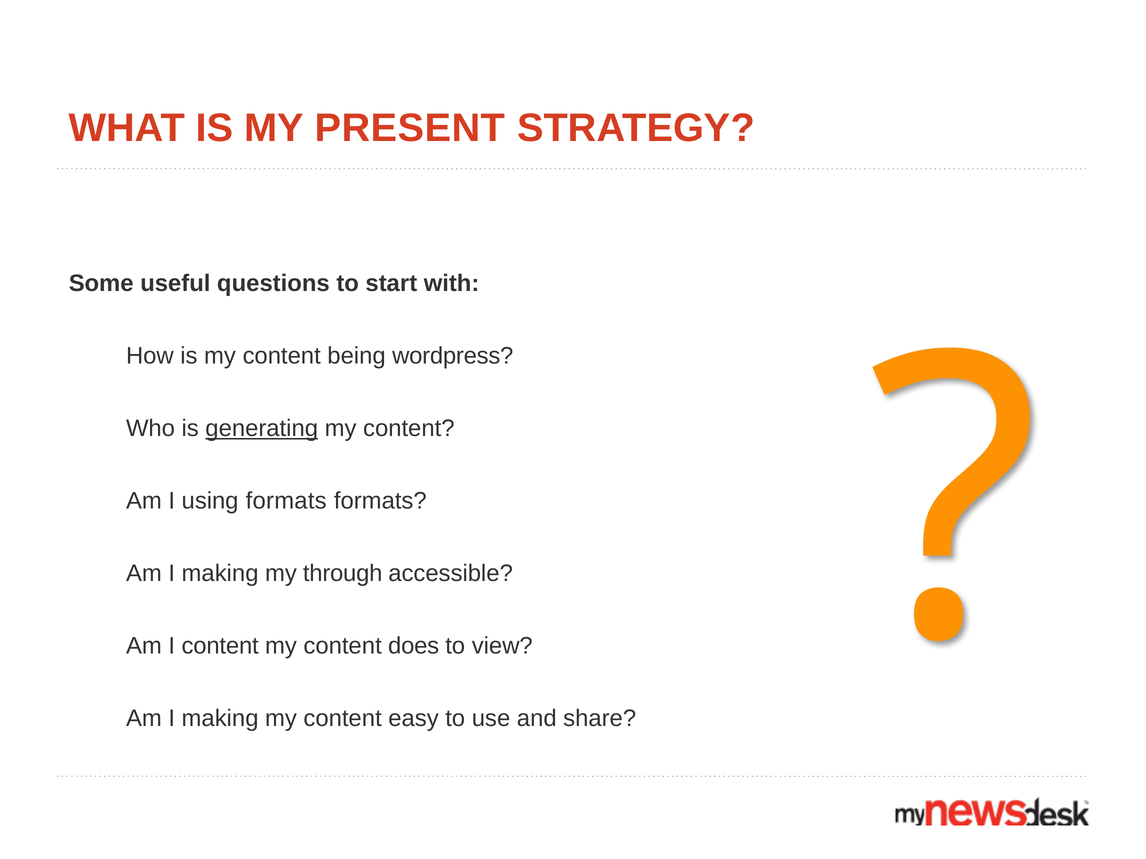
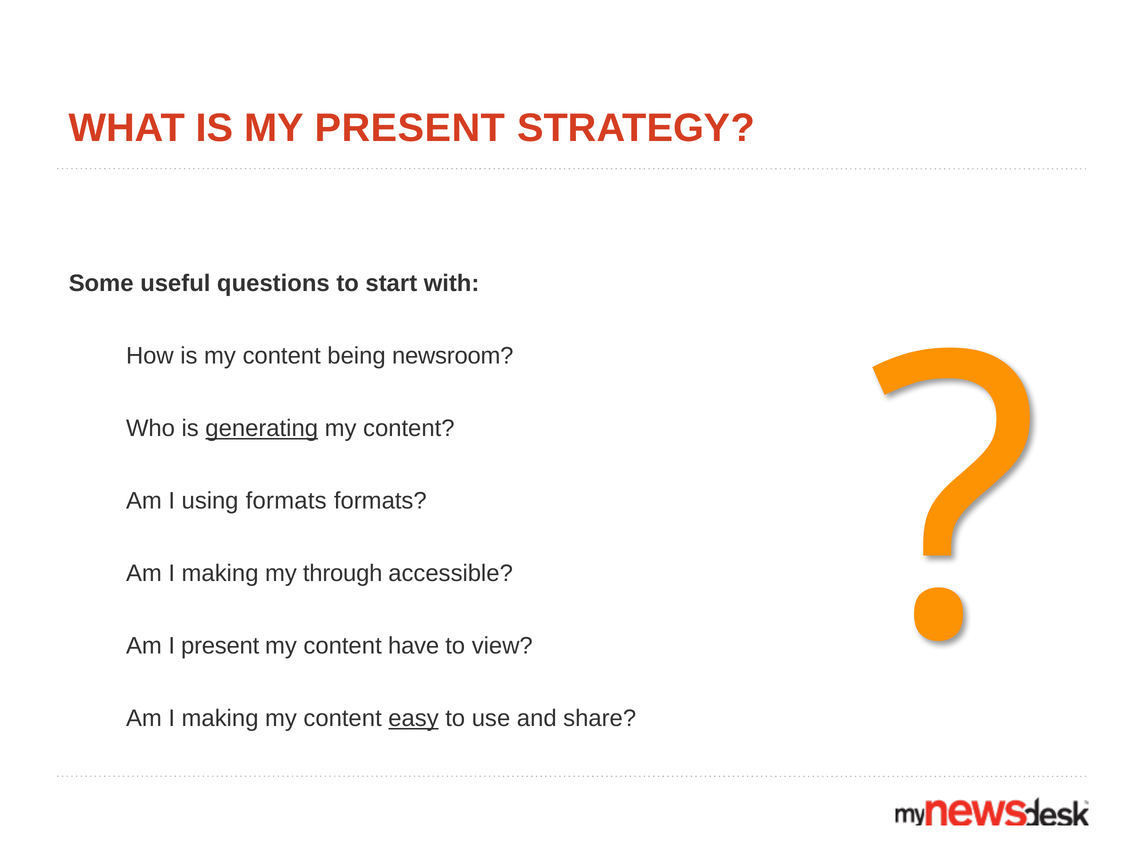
wordpress: wordpress -> newsroom (453, 356)
I content: content -> present (220, 646)
does: does -> have (414, 646)
easy underline: none -> present (414, 719)
